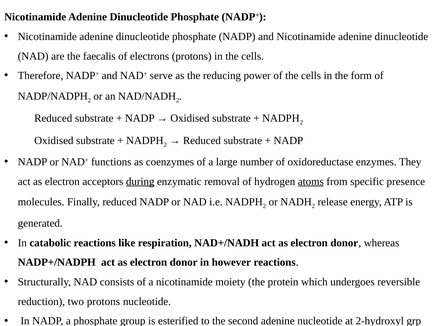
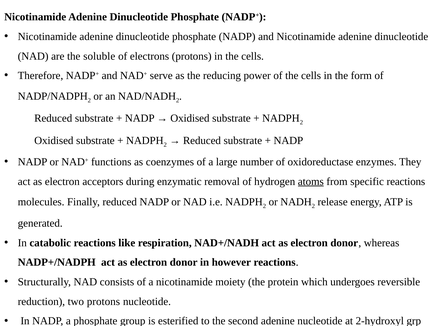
faecalis: faecalis -> soluble (99, 56)
during underline: present -> none (140, 181)
specific presence: presence -> reactions (406, 181)
